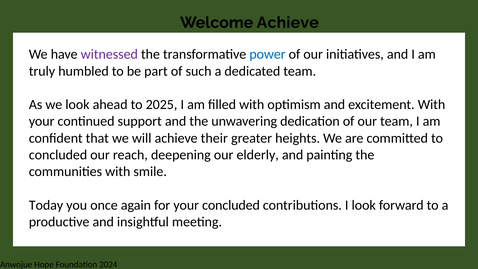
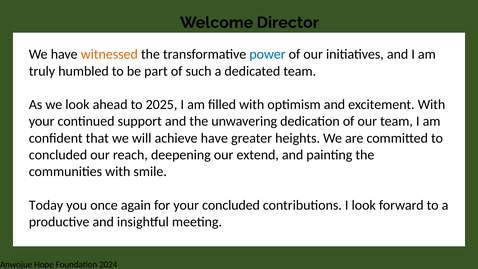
Welcome Achieve: Achieve -> Director (288, 23)
witnessed colour: purple -> orange (109, 54)
achieve their: their -> have (214, 138)
elderly: elderly -> extend (258, 155)
